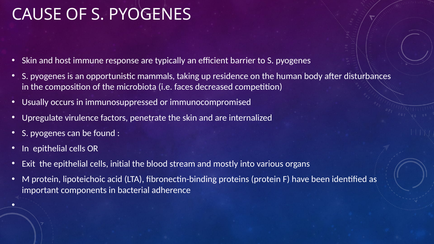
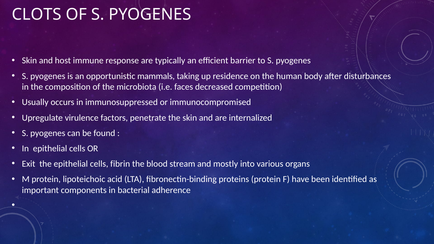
CAUSE: CAUSE -> CLOTS (37, 14)
initial: initial -> fibrin (120, 164)
